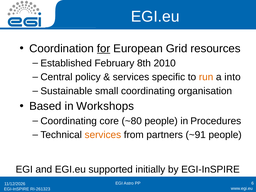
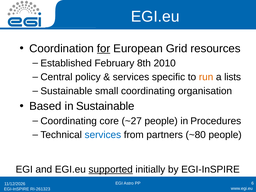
into: into -> lists (233, 77)
in Workshops: Workshops -> Sustainable (105, 106)
~80: ~80 -> ~27 (132, 121)
services colour: orange -> blue (103, 135)
~91: ~91 -> ~80 (196, 135)
supported underline: none -> present (111, 169)
